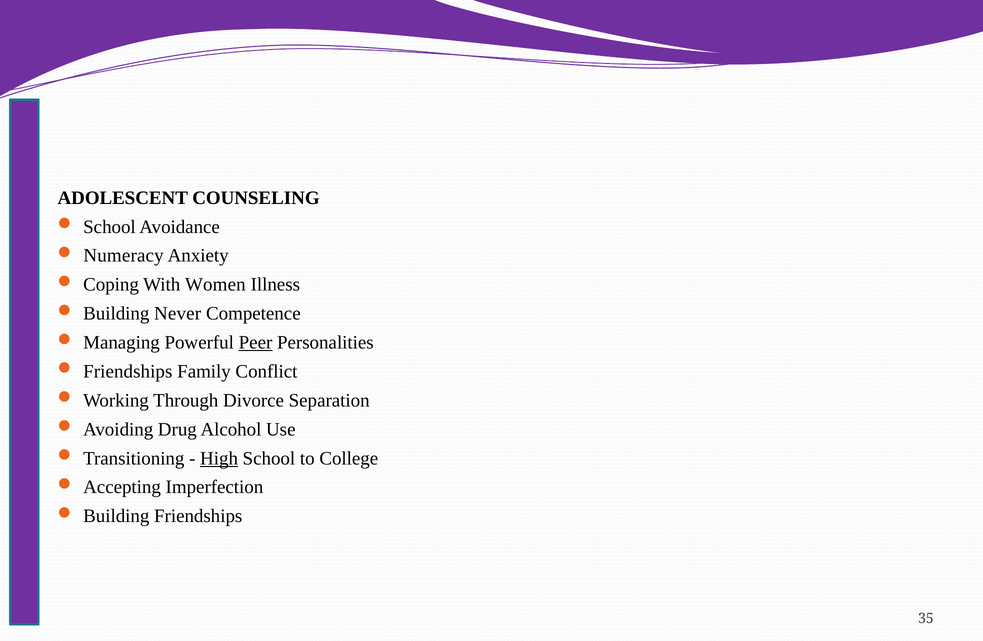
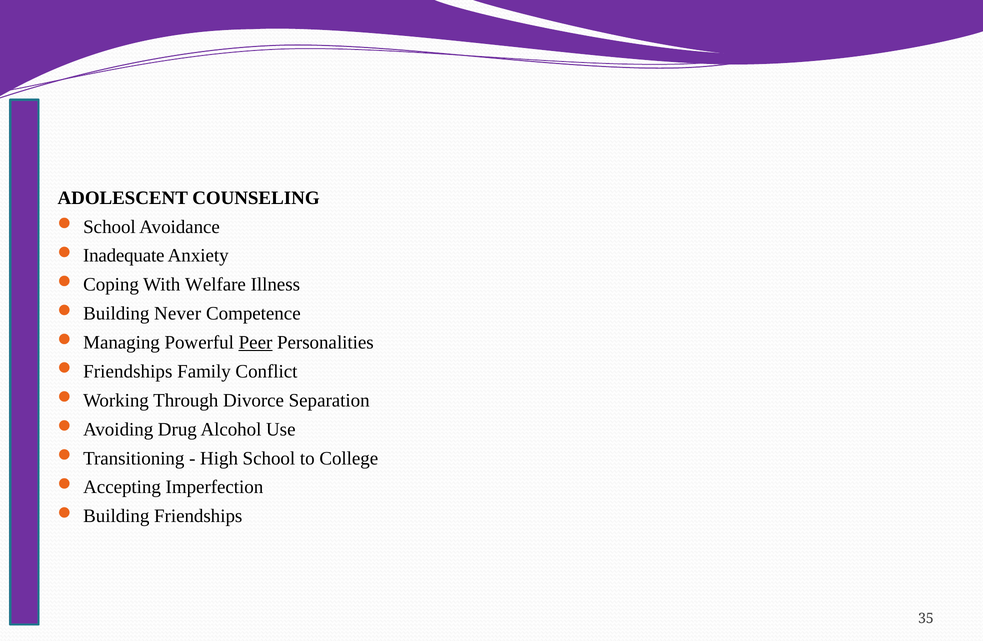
Numeracy: Numeracy -> Inadequate (124, 256)
Women: Women -> Welfare (215, 285)
High underline: present -> none (219, 458)
